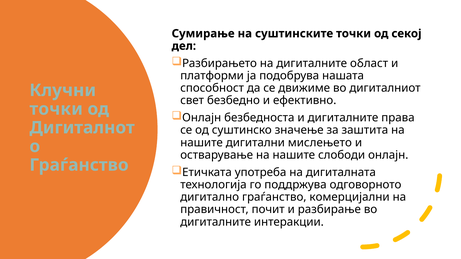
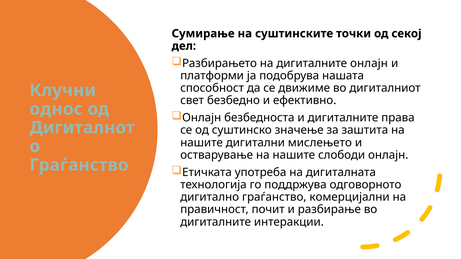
дигиталните област: област -> онлајн (369, 63)
точки: точки -> однос (56, 109)
